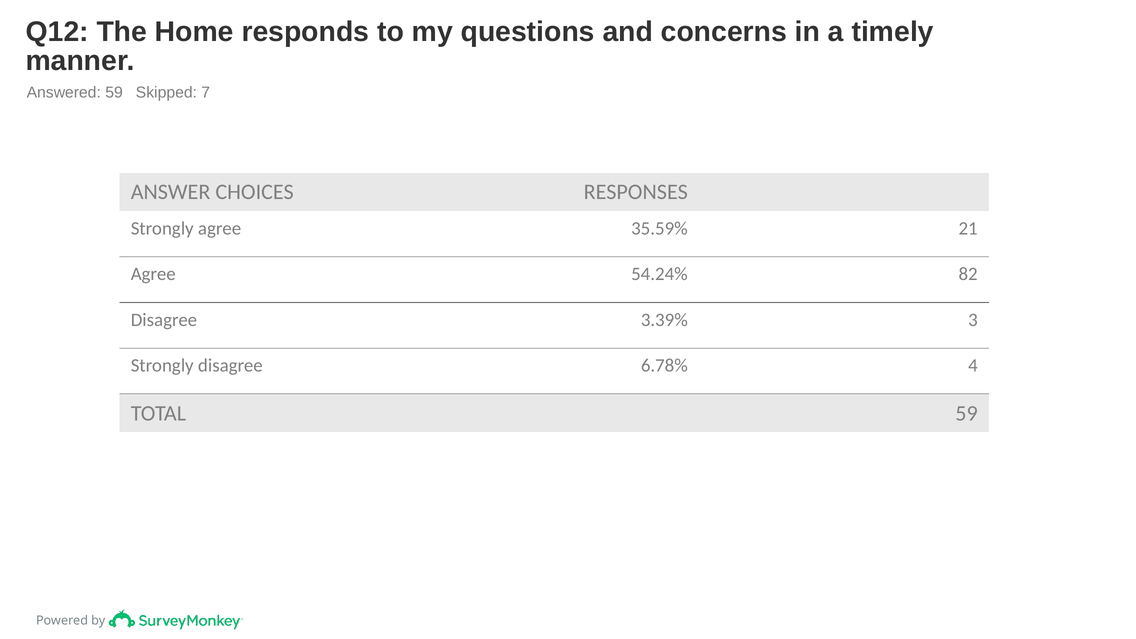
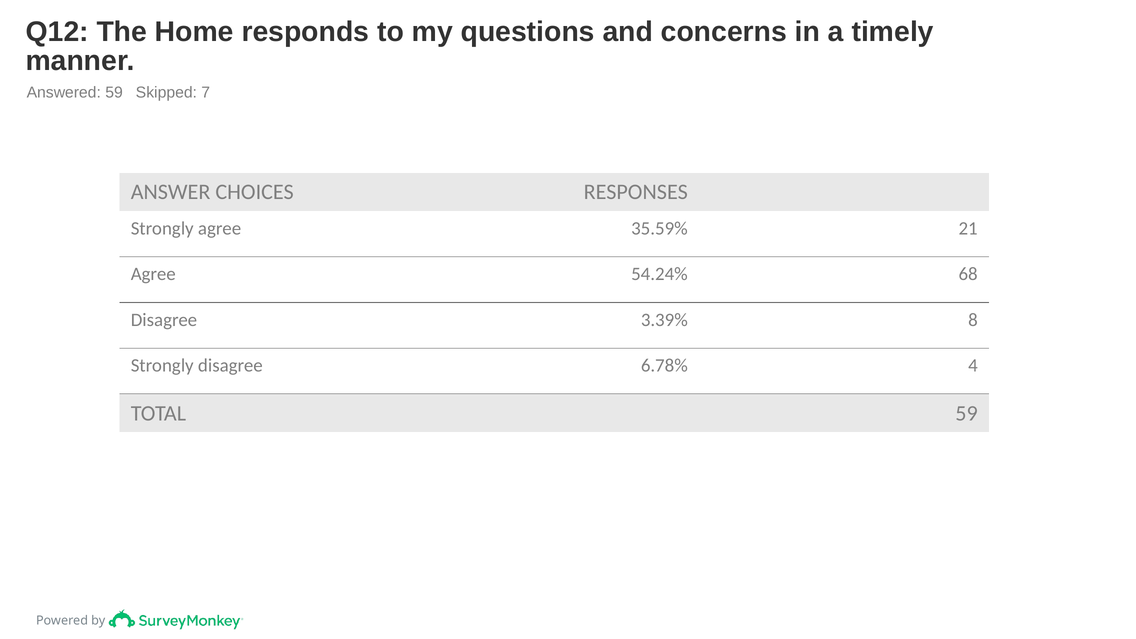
82: 82 -> 68 (968, 274)
3: 3 -> 8 (973, 320)
